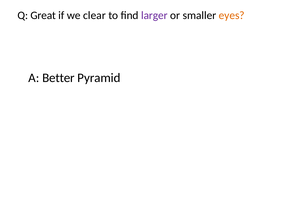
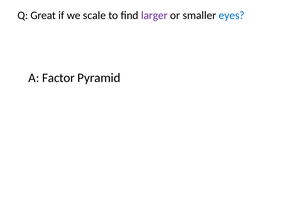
clear: clear -> scale (94, 15)
eyes colour: orange -> blue (232, 15)
Better: Better -> Factor (58, 78)
